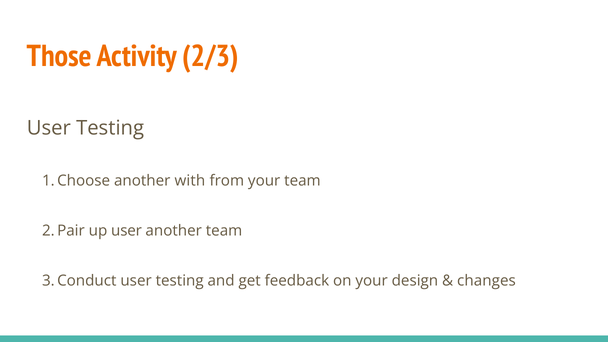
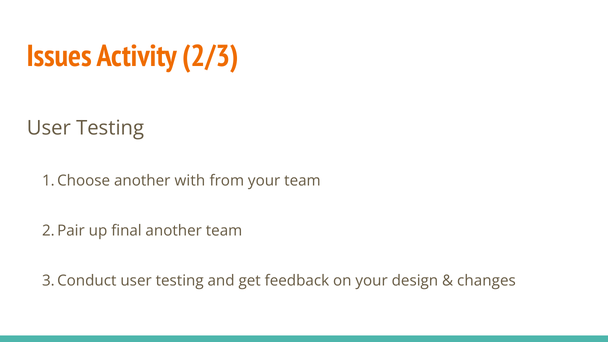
Those: Those -> Issues (59, 56)
up user: user -> final (126, 231)
